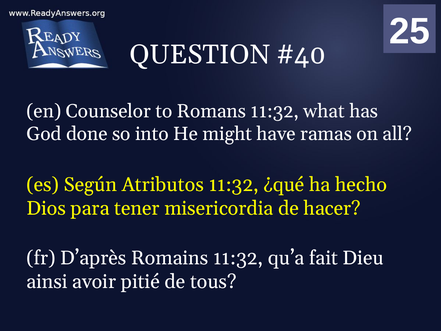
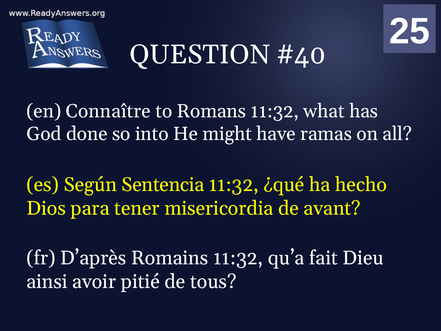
Counselor: Counselor -> Connaître (108, 111)
Atributos: Atributos -> Sentencia (163, 185)
hacer: hacer -> avant (332, 208)
